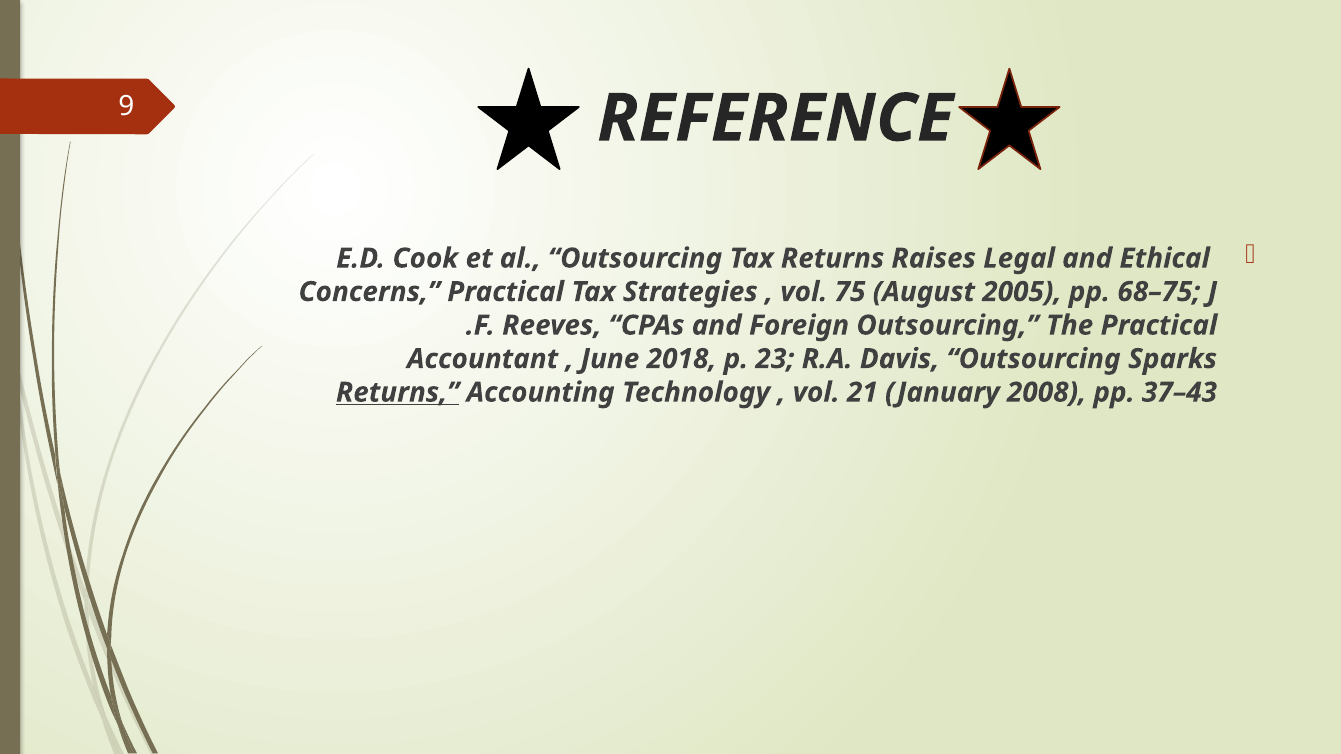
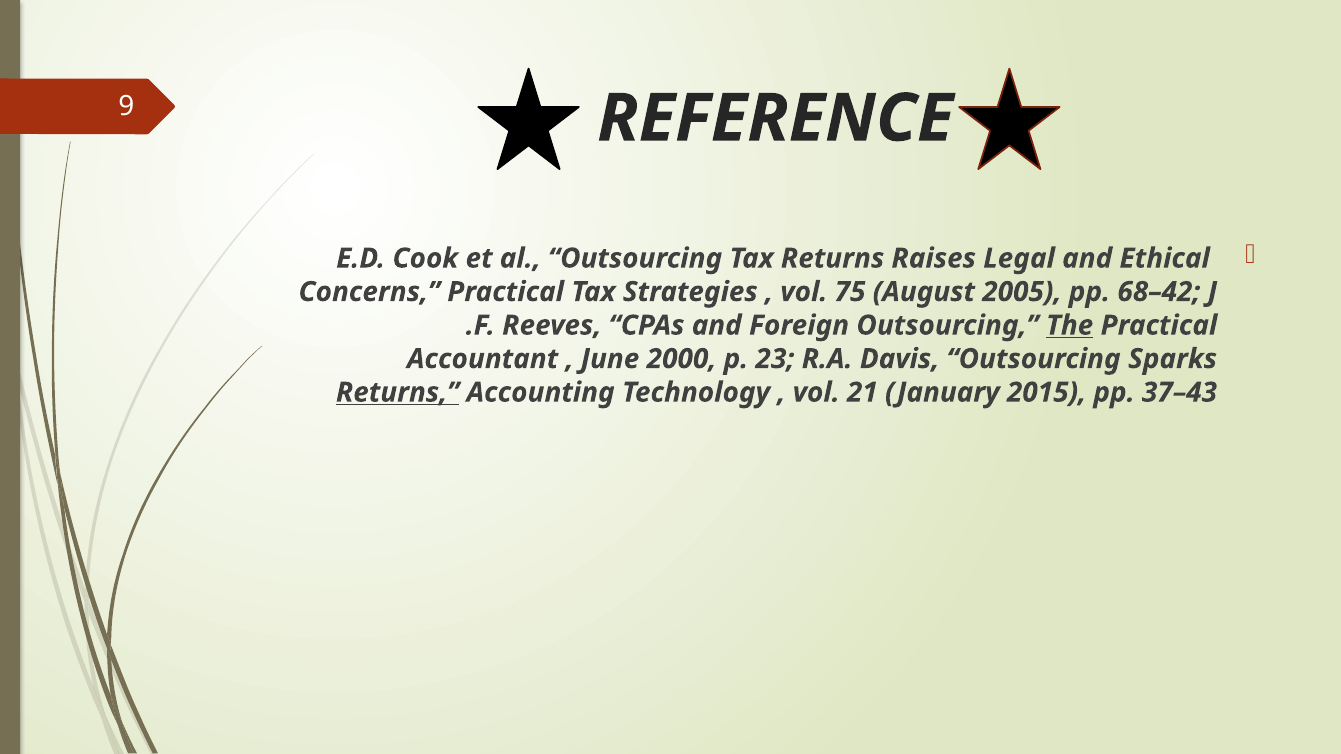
68–75: 68–75 -> 68–42 (1159, 292)
The underline: none -> present (1070, 326)
2018: 2018 -> 2000 (682, 359)
2008: 2008 -> 2015 (1047, 393)
